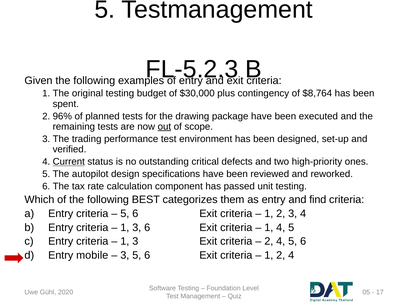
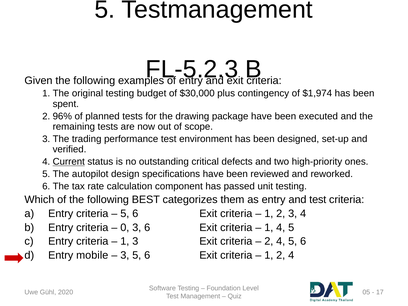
$8,764: $8,764 -> $1,974 (317, 93)
out underline: present -> none (164, 127)
and find: find -> test (318, 200)
1: 1 -> 0 (125, 227)
